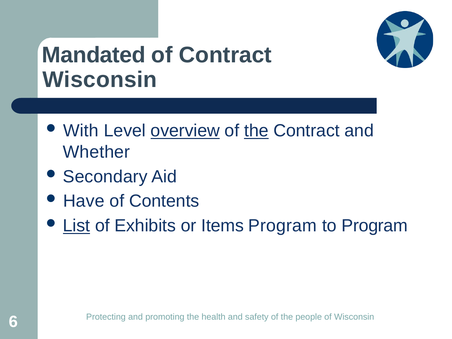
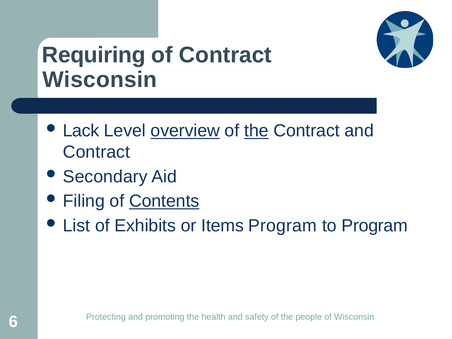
Mandated: Mandated -> Requiring (94, 55)
With: With -> Lack (81, 131)
Whether: Whether -> Contract (96, 152)
Have: Have -> Filing (84, 201)
Contents underline: none -> present (164, 201)
List underline: present -> none (77, 226)
